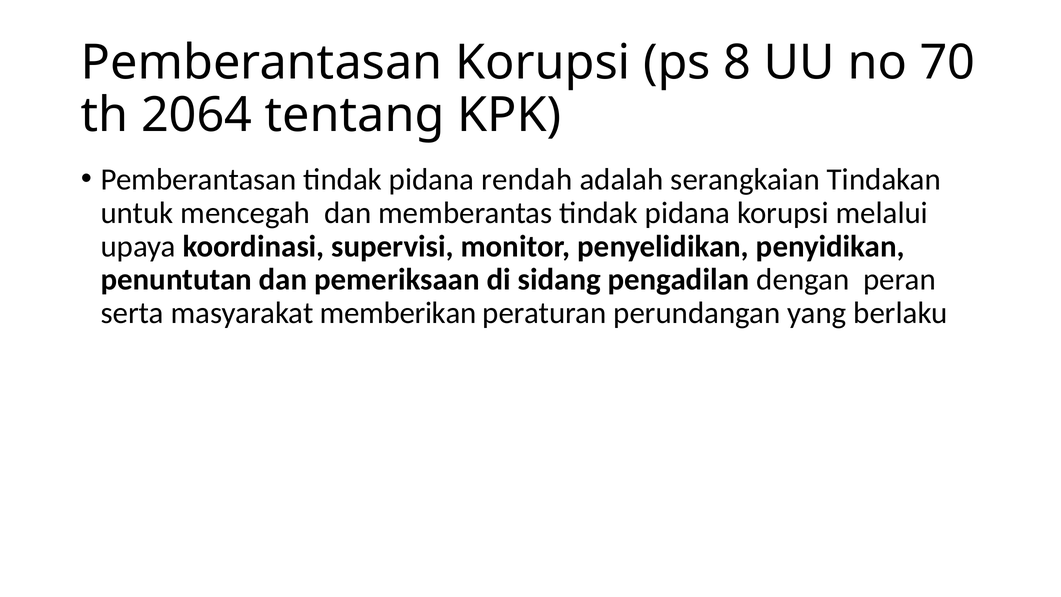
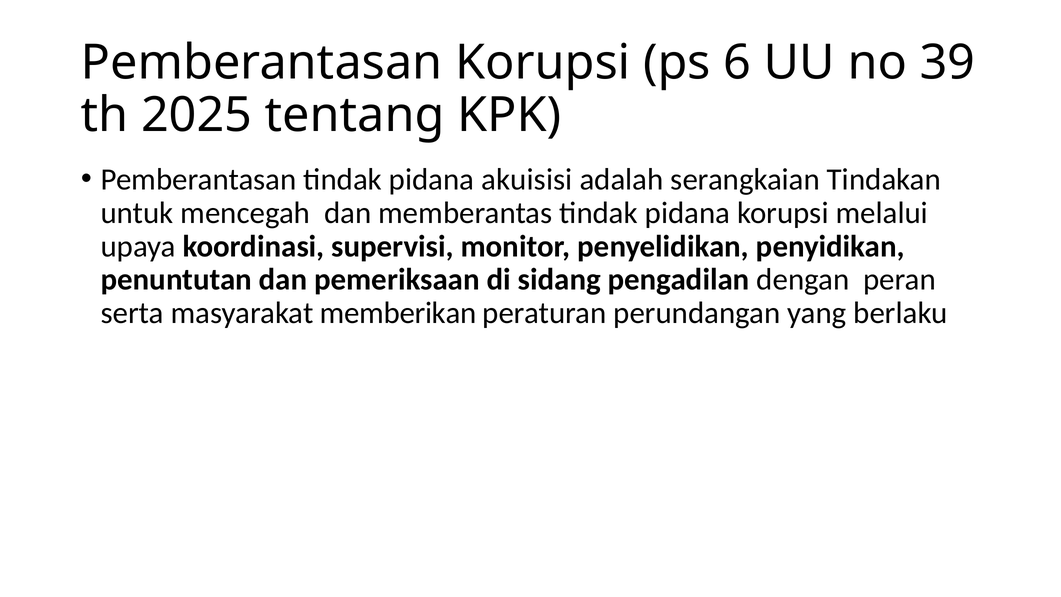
8: 8 -> 6 (737, 63)
70: 70 -> 39 (947, 63)
2064: 2064 -> 2025 (197, 115)
rendah: rendah -> akuisisi (527, 179)
